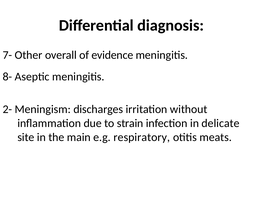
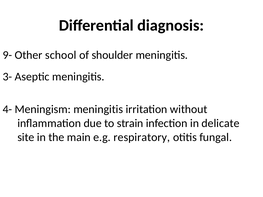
7-: 7- -> 9- (7, 55)
overall: overall -> school (61, 55)
evidence: evidence -> shoulder (112, 55)
8-: 8- -> 3- (7, 77)
2-: 2- -> 4- (7, 109)
Meningism discharges: discharges -> meningitis (98, 109)
meats: meats -> fungal (216, 137)
